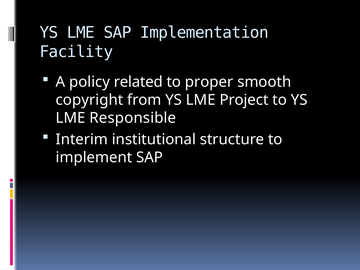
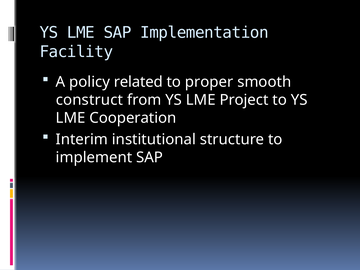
copyright: copyright -> construct (89, 100)
Responsible: Responsible -> Cooperation (133, 118)
